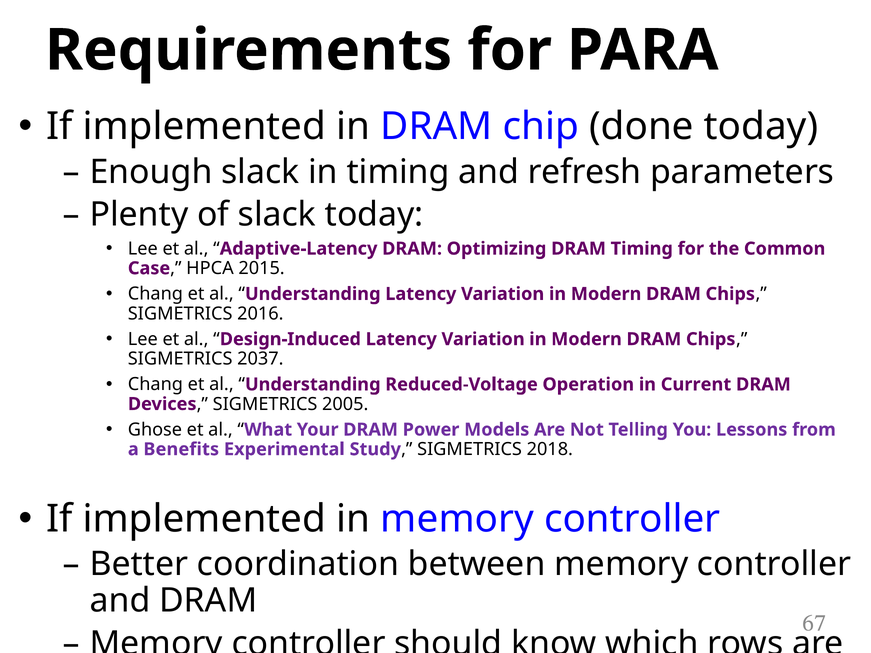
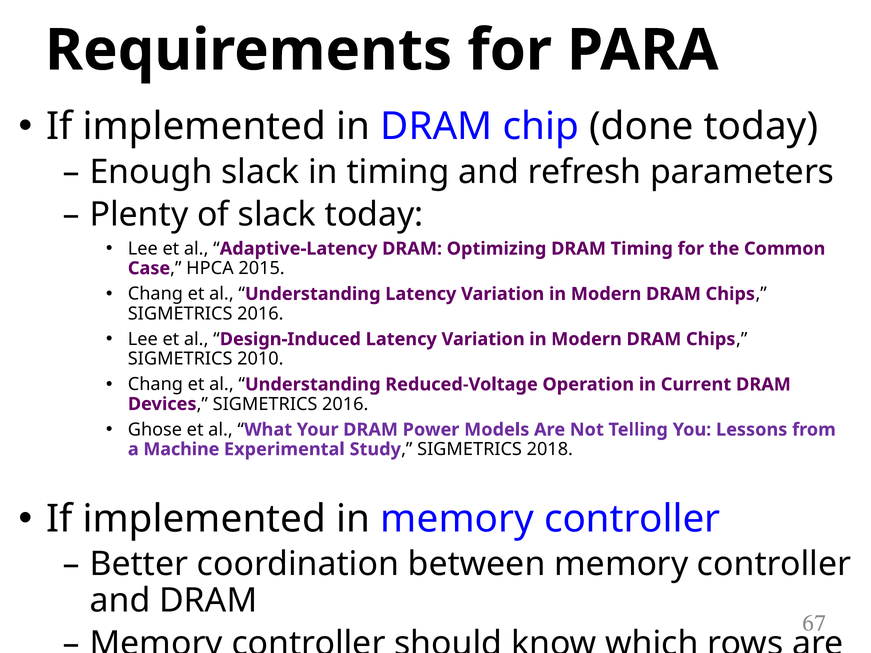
2037: 2037 -> 2010 (260, 359)
Devices SIGMETRICS 2005: 2005 -> 2016 (345, 404)
Benefits: Benefits -> Machine (181, 449)
